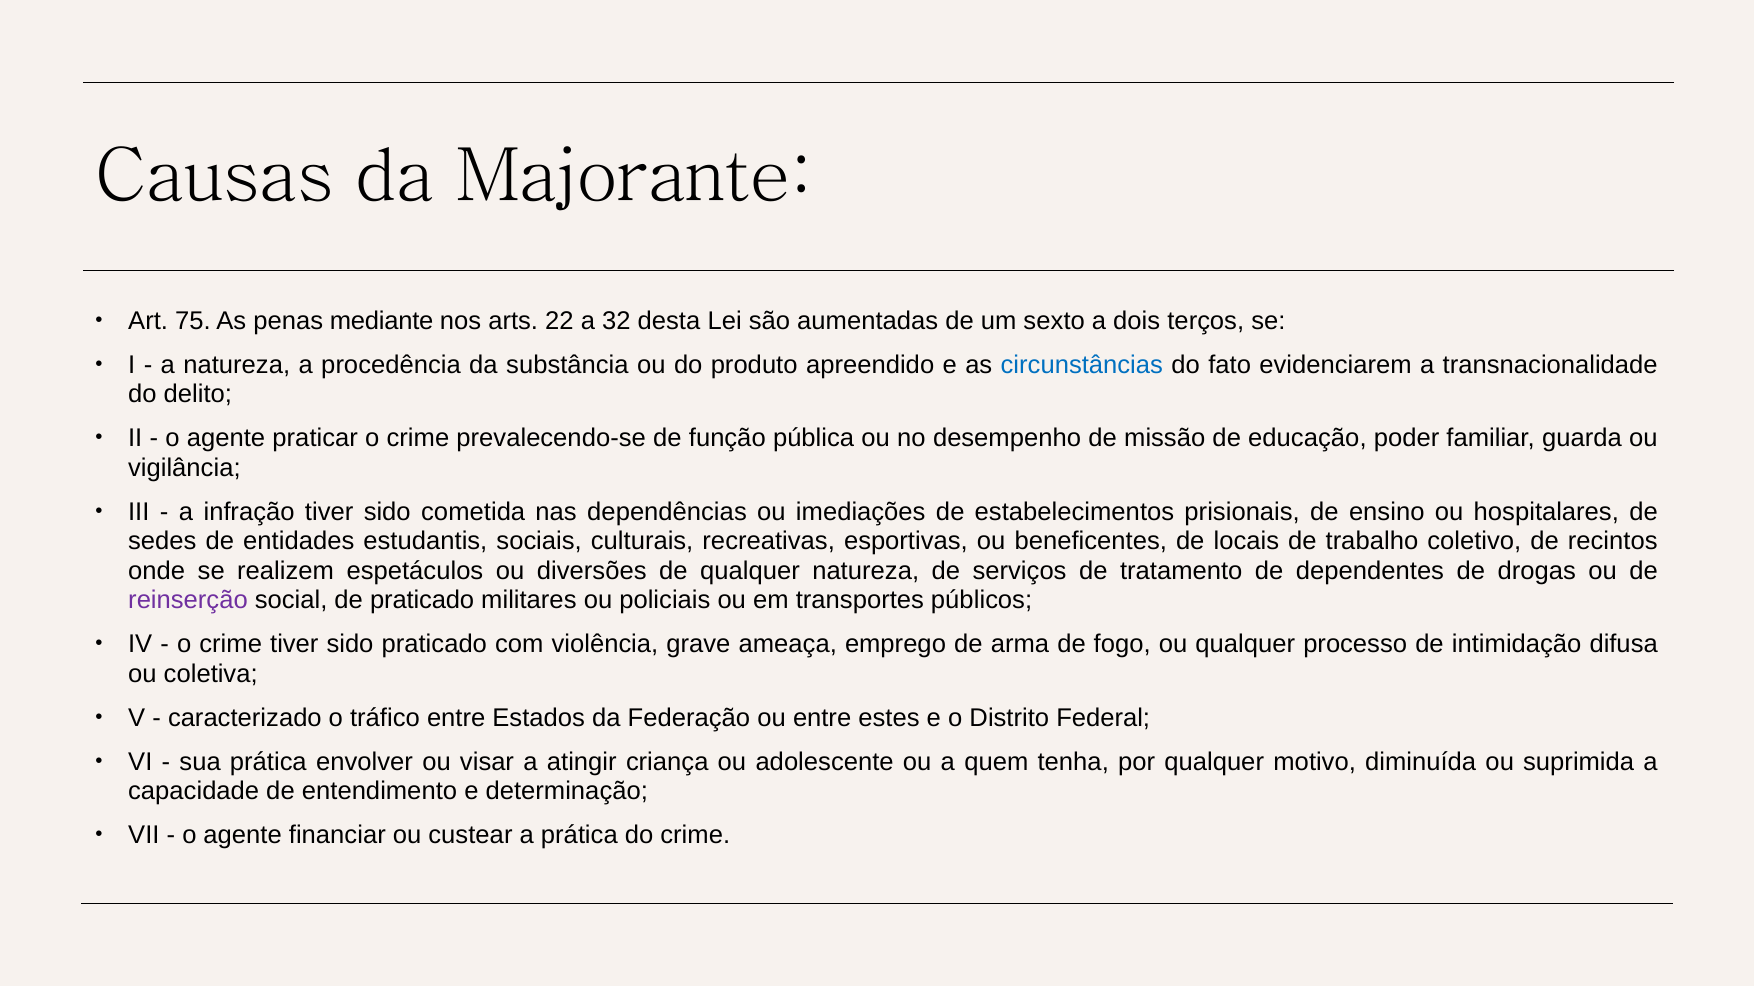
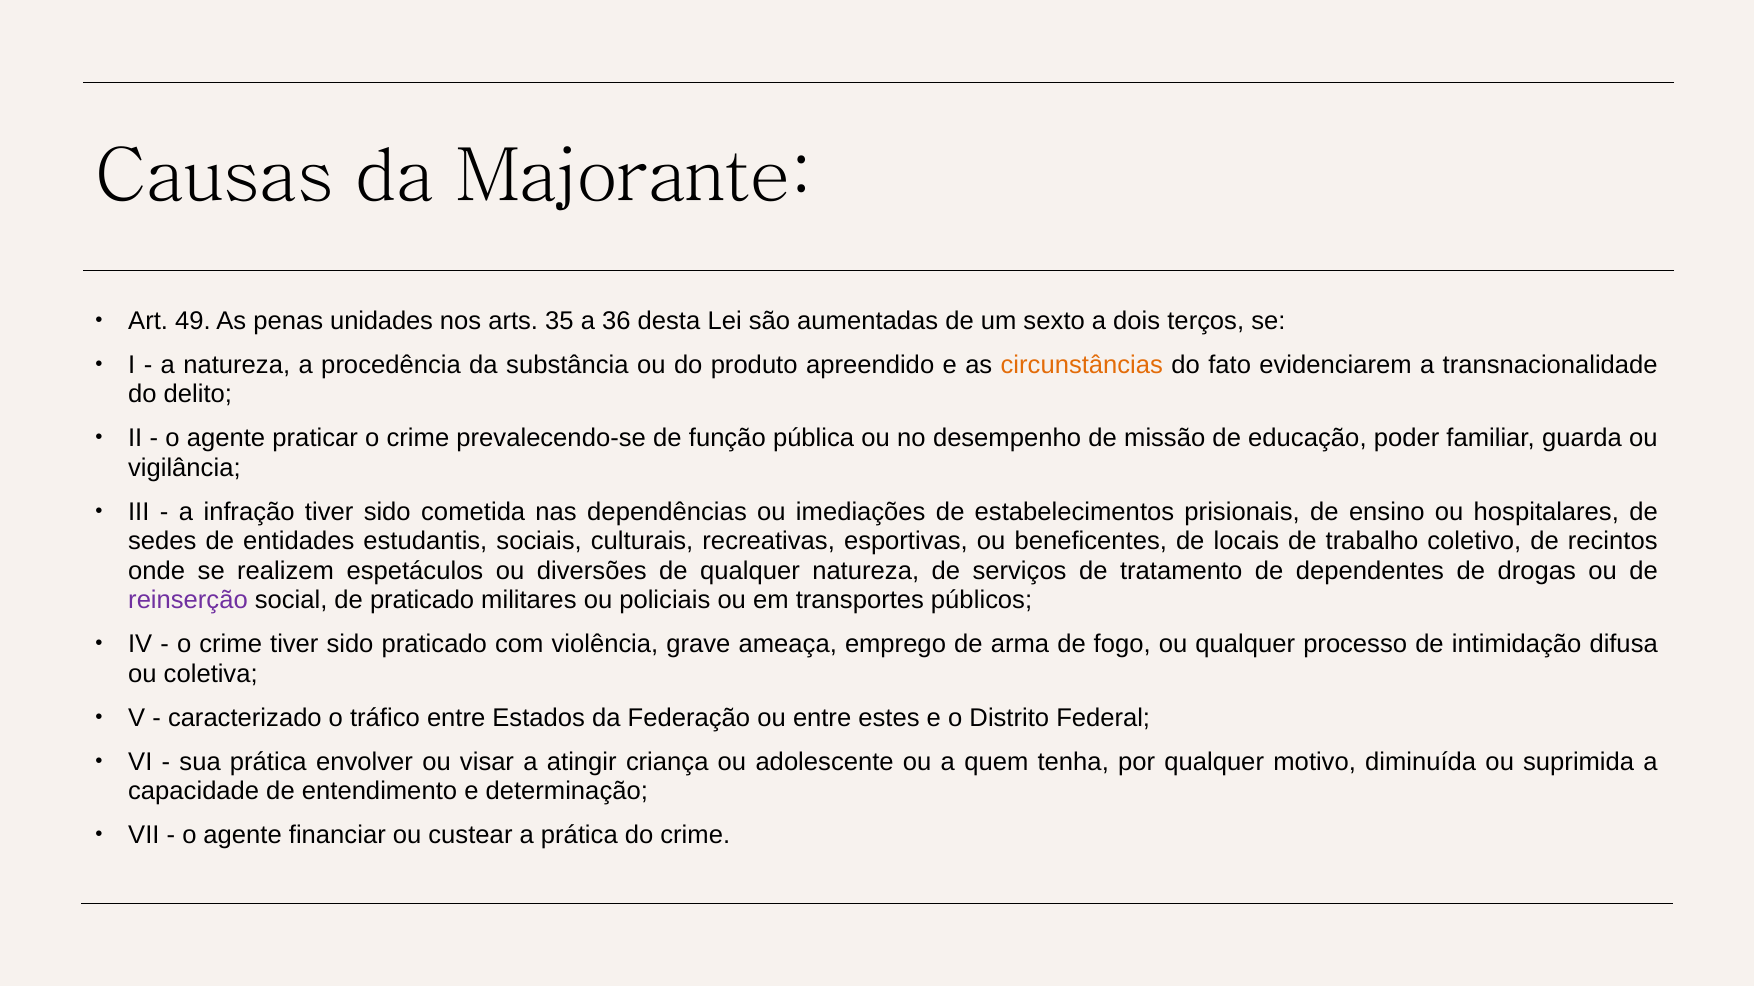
75: 75 -> 49 (193, 321)
mediante: mediante -> unidades (382, 321)
22: 22 -> 35 (559, 321)
32: 32 -> 36 (616, 321)
circunstâncias colour: blue -> orange (1082, 365)
